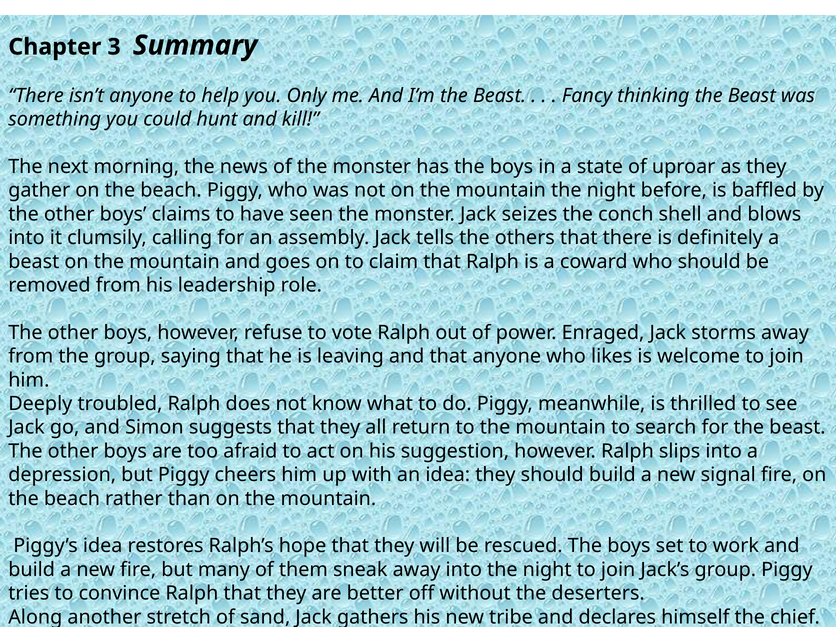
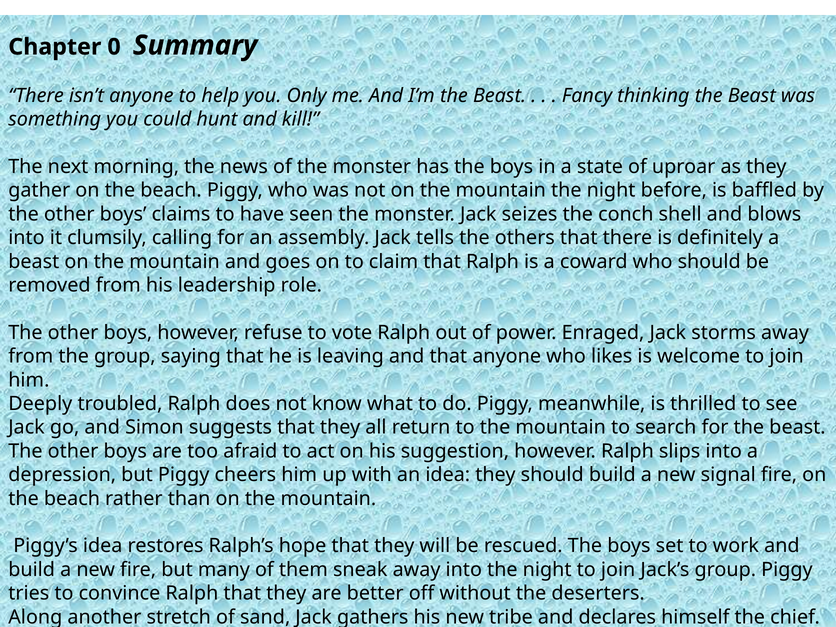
3: 3 -> 0 (114, 47)
